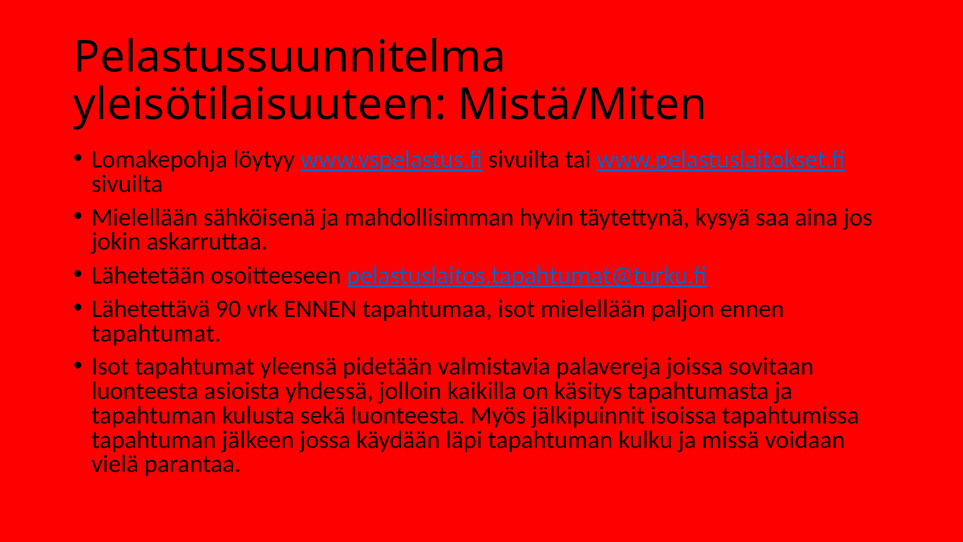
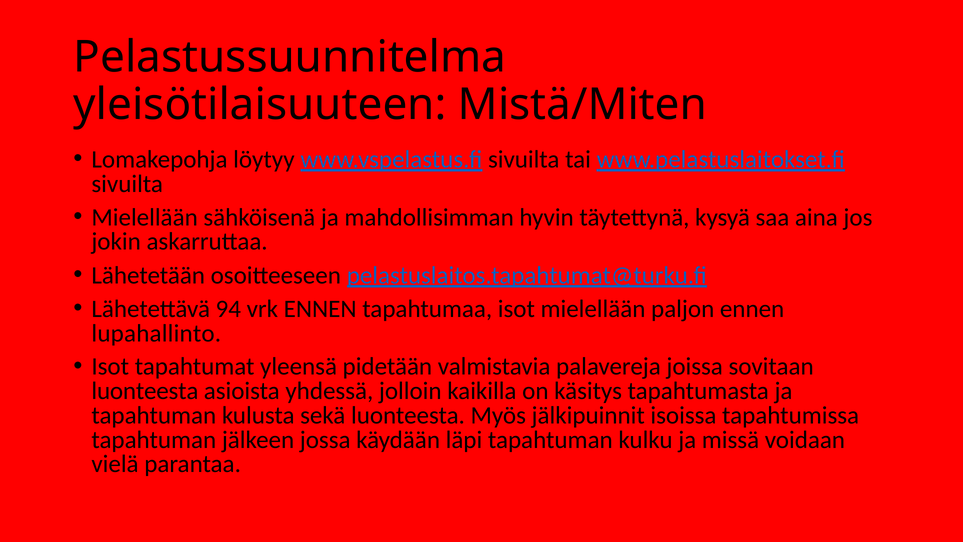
90: 90 -> 94 (228, 309)
tapahtumat: tapahtumat -> lupahallinto (156, 333)
